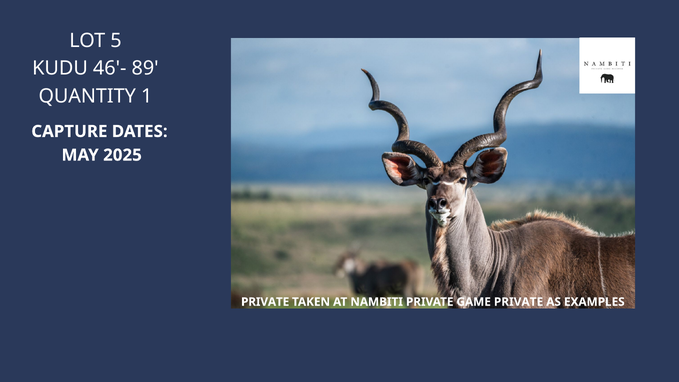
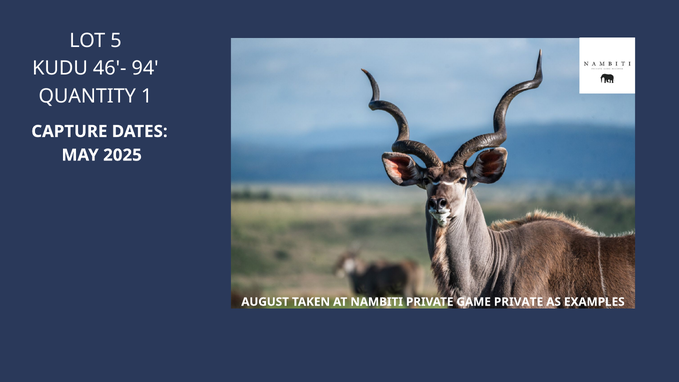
89: 89 -> 94 (145, 68)
PRIVATE: PRIVATE -> AUGUST (265, 302)
